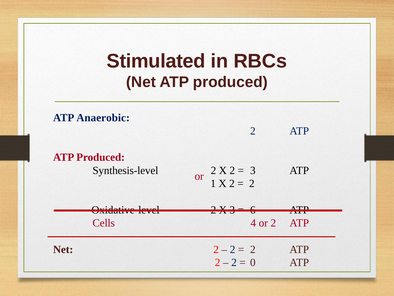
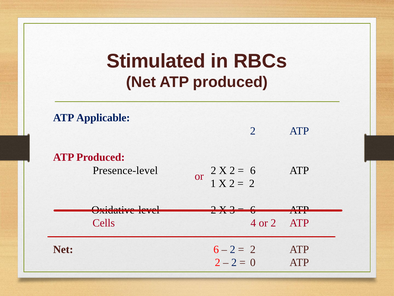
Anaerobic: Anaerobic -> Applicable (103, 118)
Synthesis-level: Synthesis-level -> Presence-level (125, 170)
3: 3 -> 6 (253, 170)
Net 2: 2 -> 6 (216, 249)
